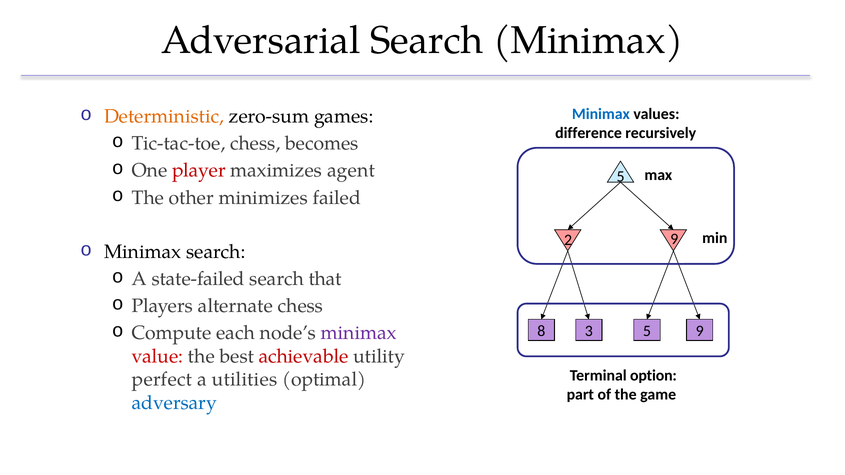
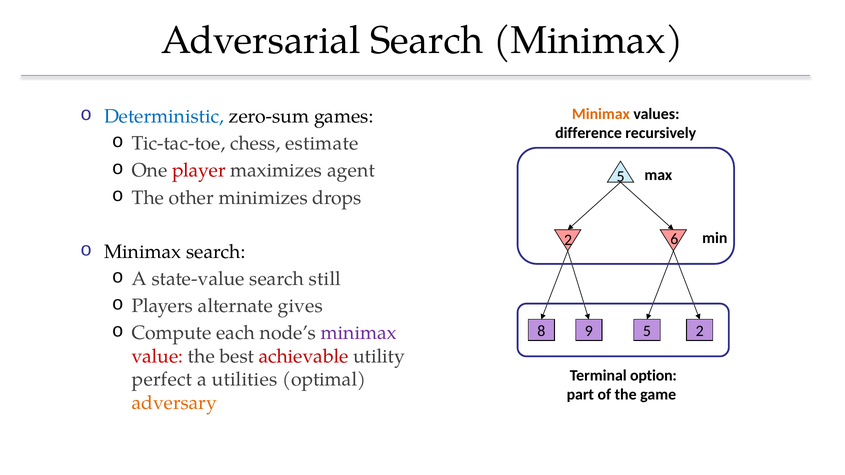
Deterministic colour: orange -> blue (164, 116)
Minimax colour: blue -> orange (601, 114)
becomes: becomes -> estimate (322, 144)
failed: failed -> drops (337, 198)
2 9: 9 -> 6 (674, 239)
state-failed: state-failed -> state-value (198, 279)
that: that -> still (325, 279)
alternate chess: chess -> gives (300, 306)
3: 3 -> 9 (589, 331)
5 9: 9 -> 2 (700, 331)
adversary colour: blue -> orange (174, 403)
